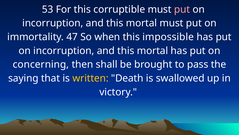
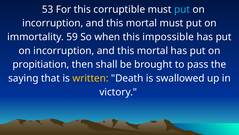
put colour: pink -> light blue (182, 9)
47: 47 -> 59 (72, 37)
concerning: concerning -> propitiation (41, 64)
